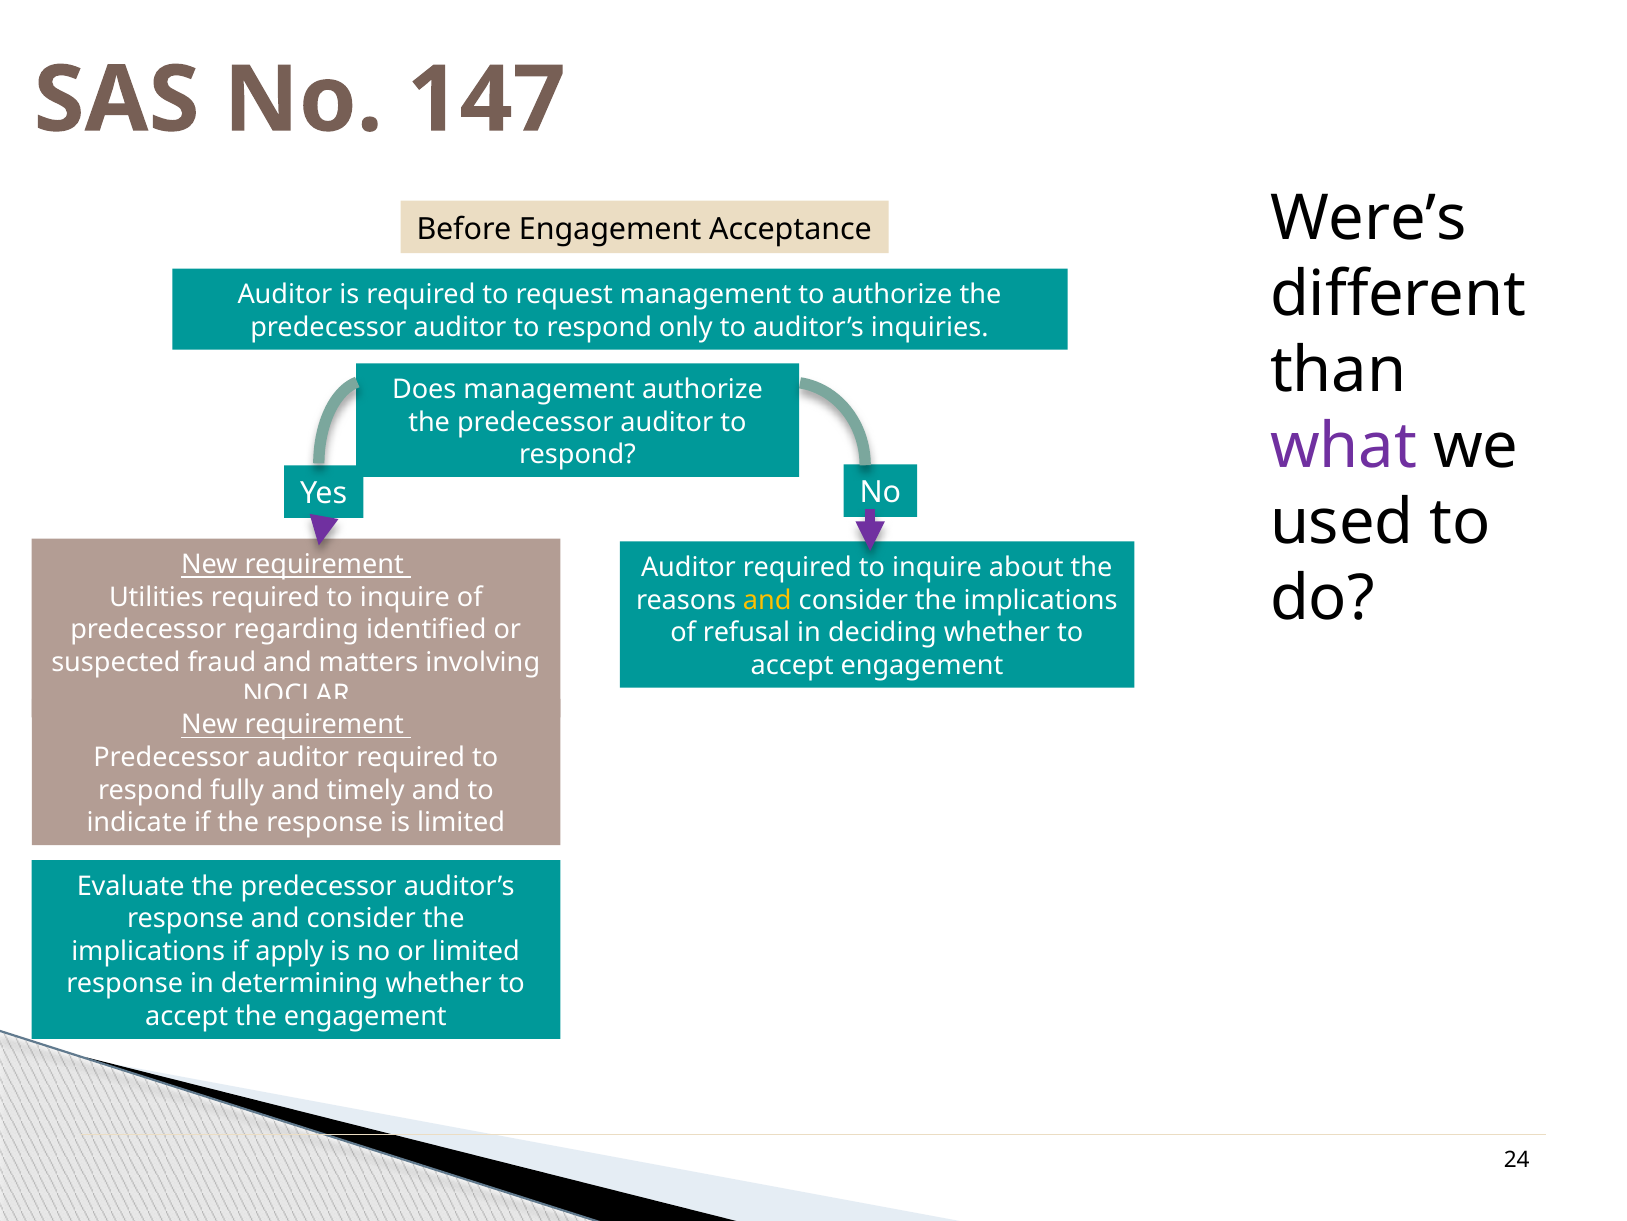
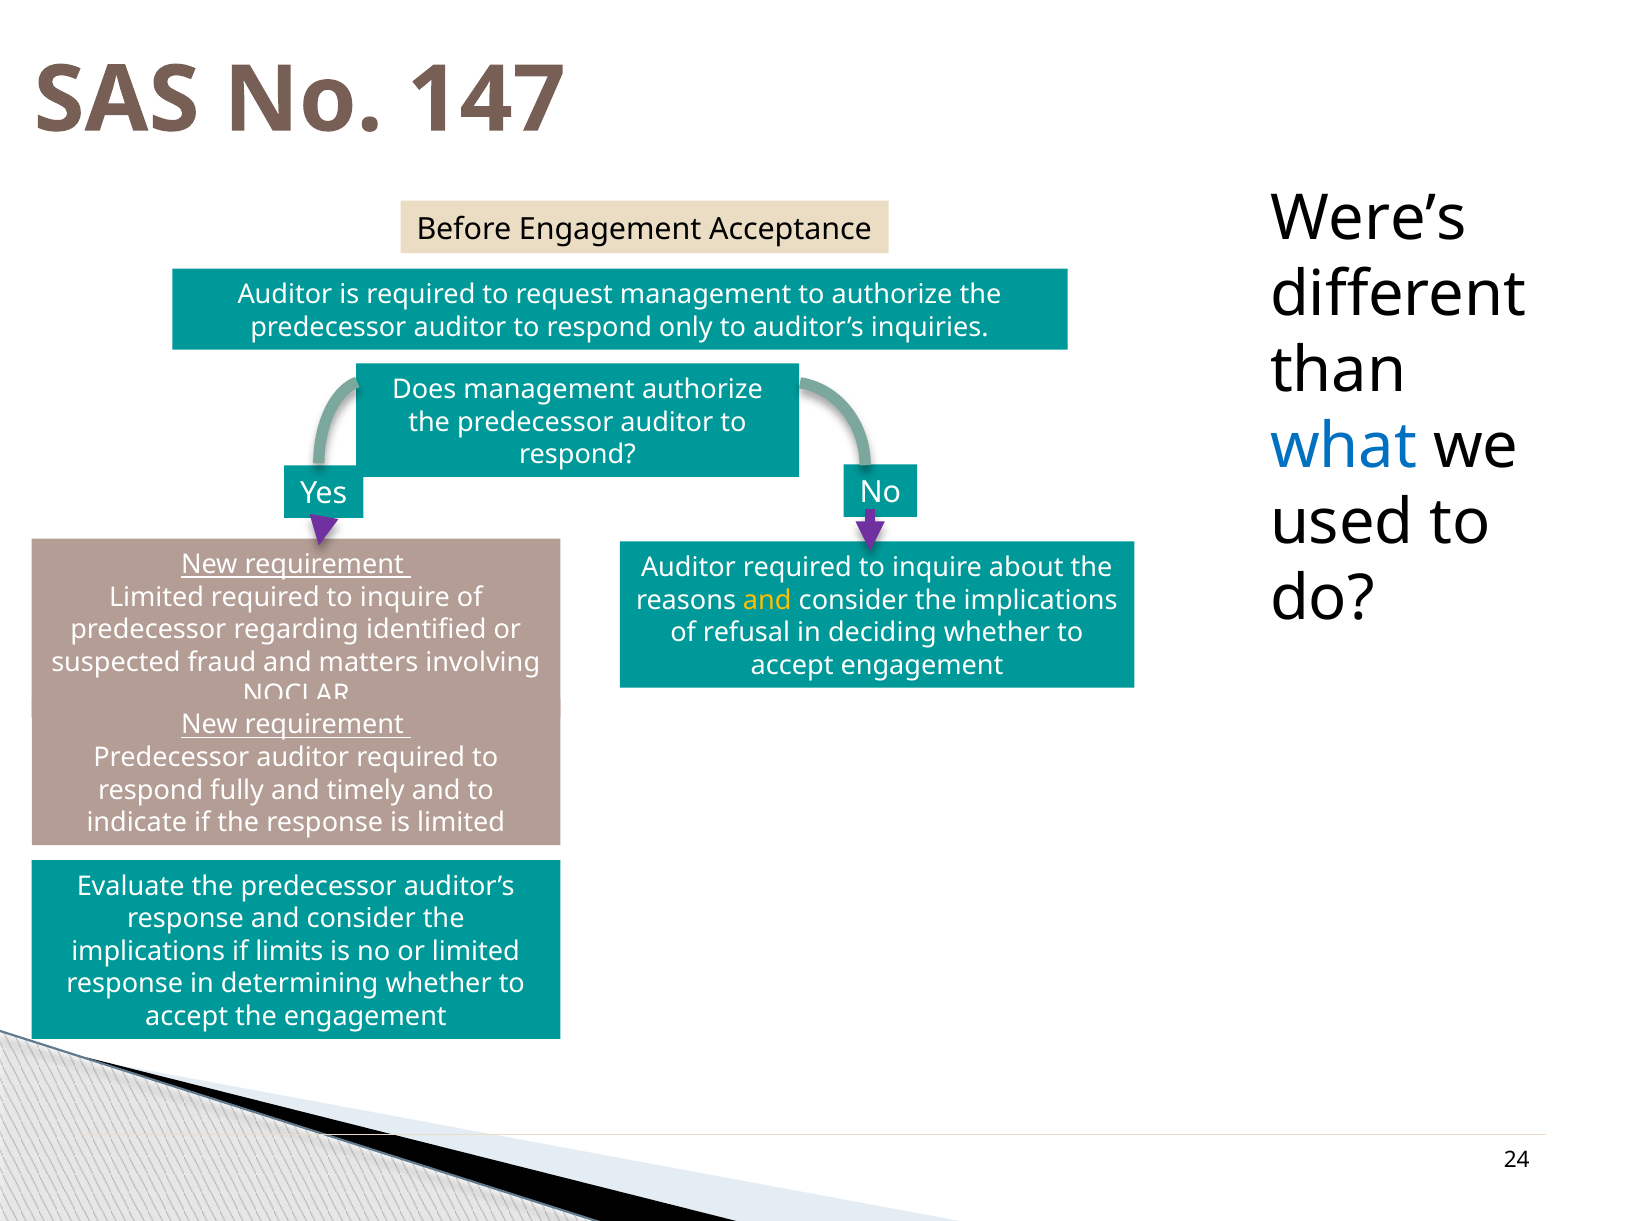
what colour: purple -> blue (1344, 446)
Utilities: Utilities -> Limited (156, 597)
apply: apply -> limits (289, 951)
